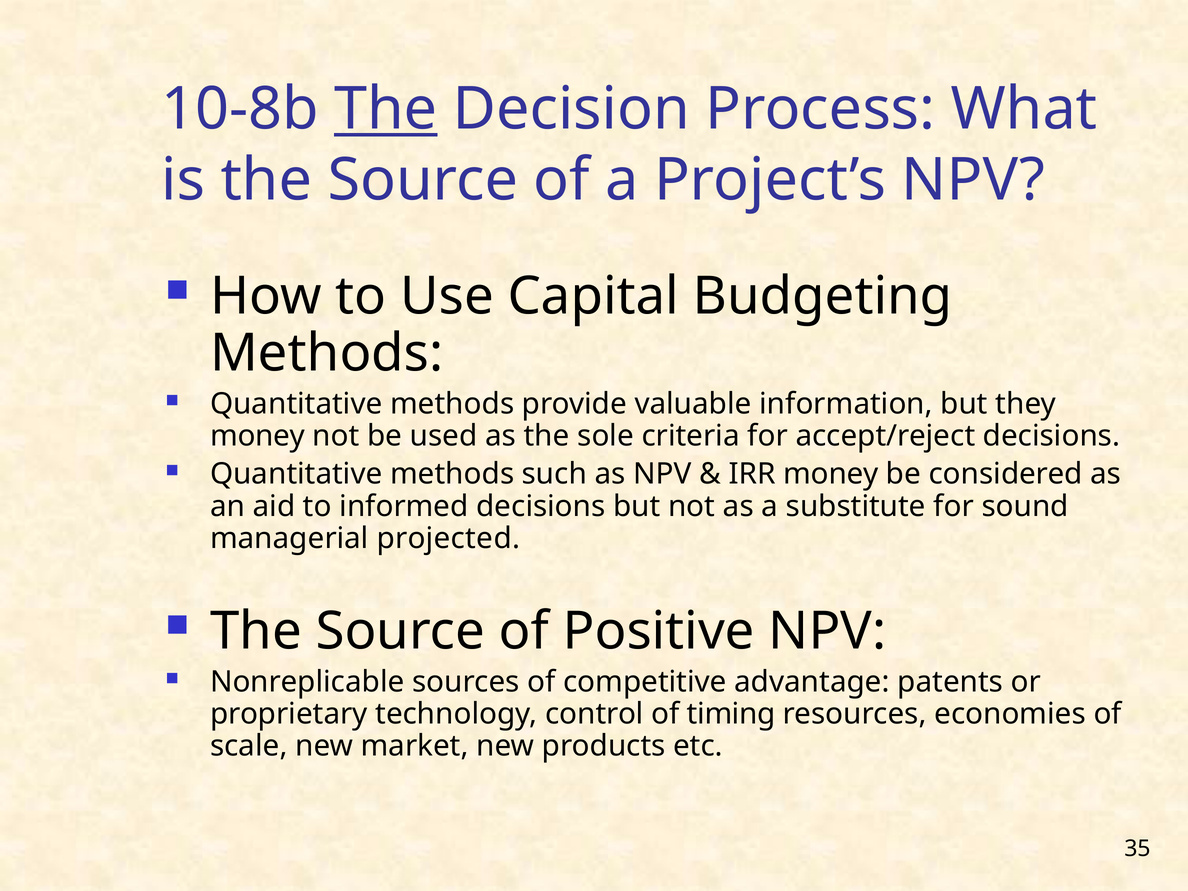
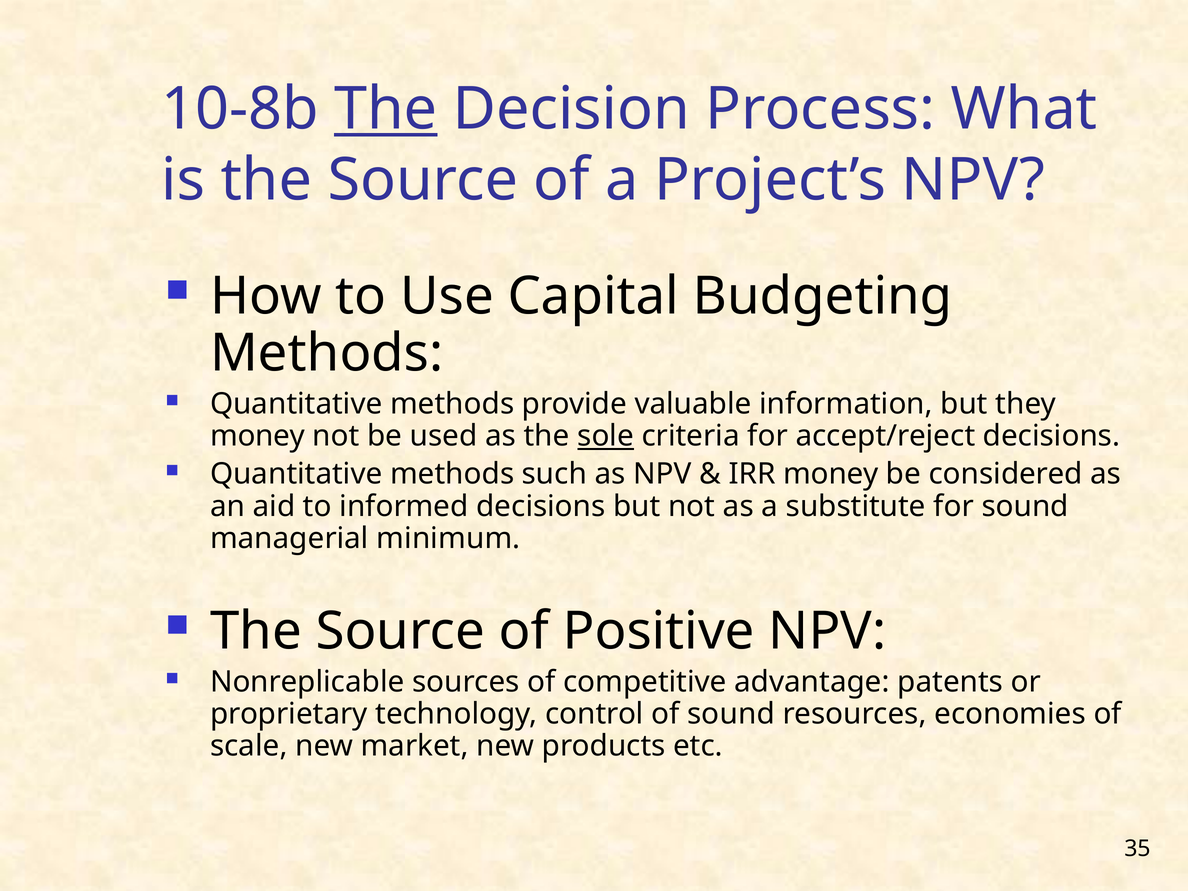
sole underline: none -> present (606, 436)
projected: projected -> minimum (448, 538)
of timing: timing -> sound (731, 714)
